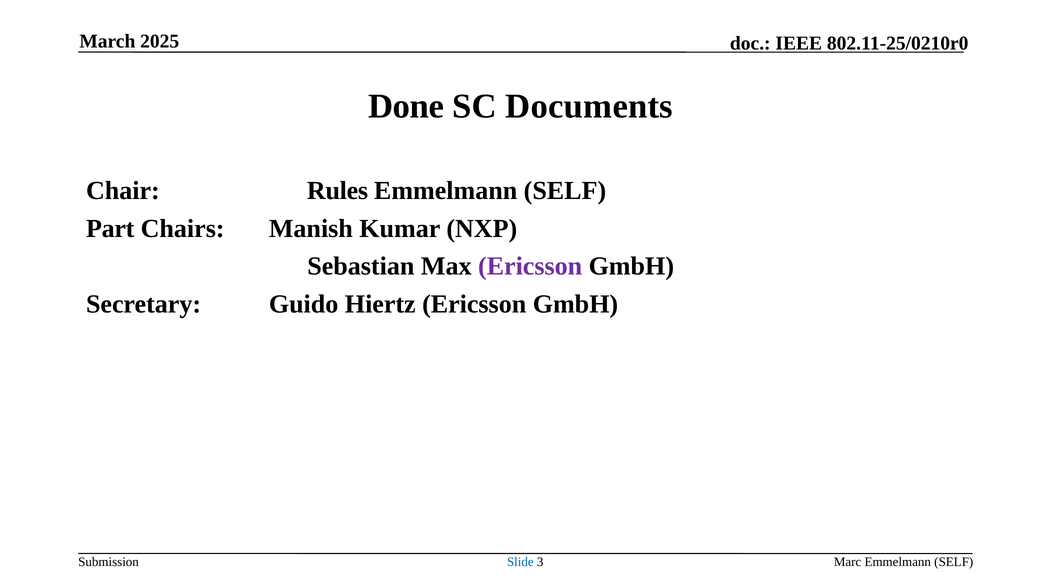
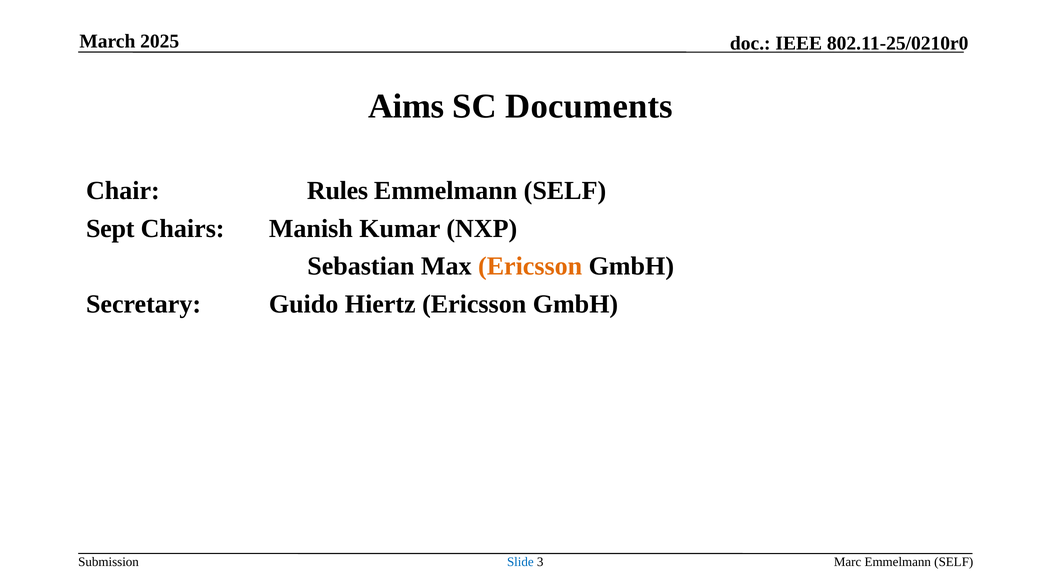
Done: Done -> Aims (406, 107)
Part: Part -> Sept (110, 228)
Ericsson colour: purple -> orange (530, 266)
